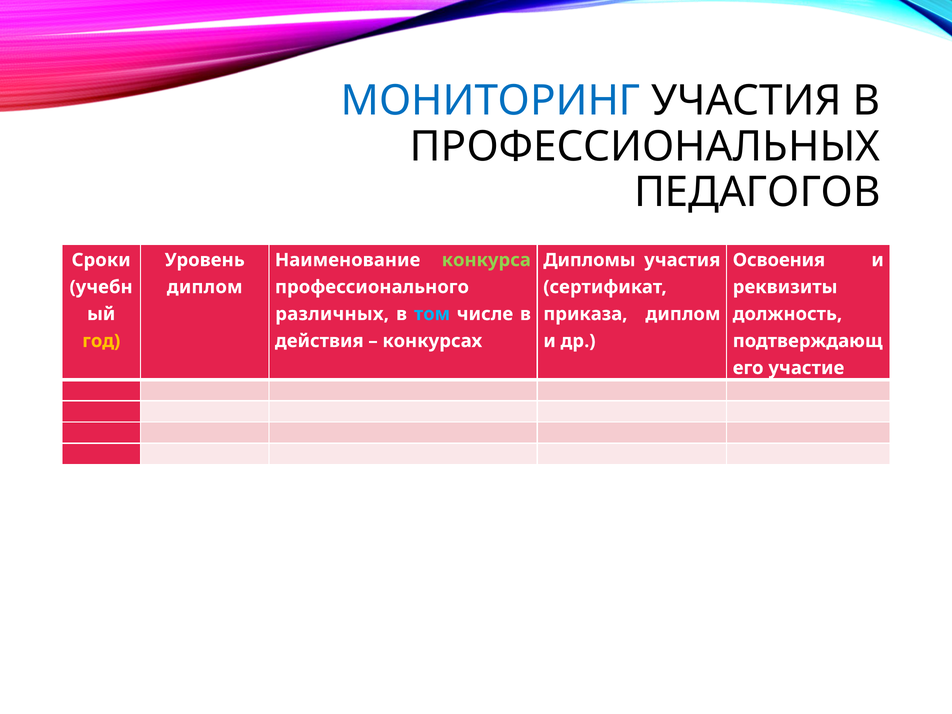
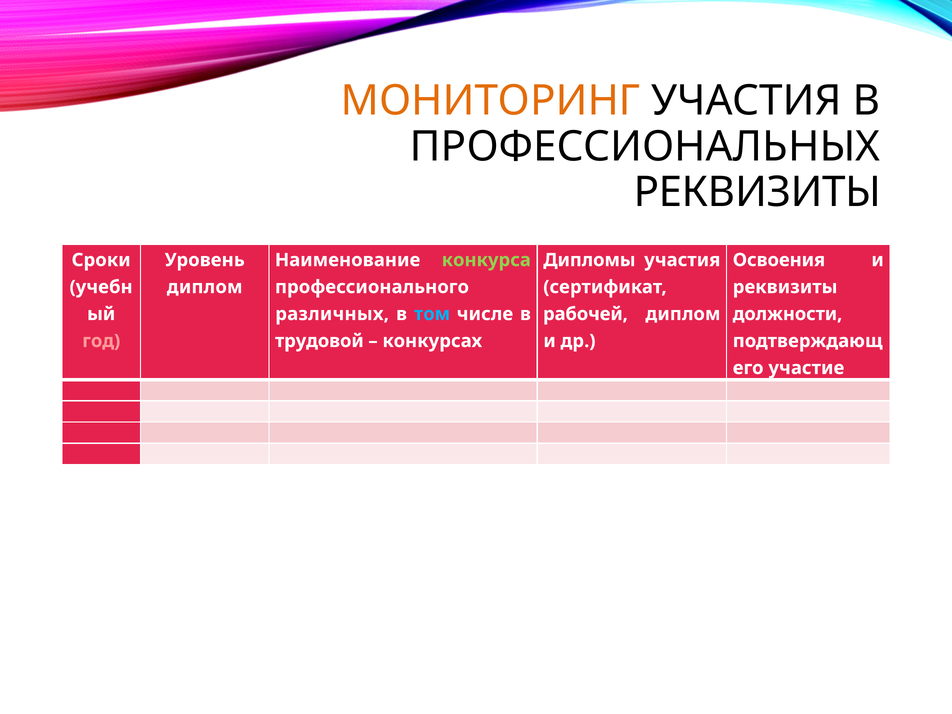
МОНИТОРИНГ colour: blue -> orange (491, 101)
ПЕДАГОГОВ: ПЕДАГОГОВ -> РЕКВИЗИТЫ (757, 192)
приказа: приказа -> рабочей (585, 314)
должность: должность -> должности (788, 314)
год colour: yellow -> pink (101, 341)
действия: действия -> трудовой (319, 341)
